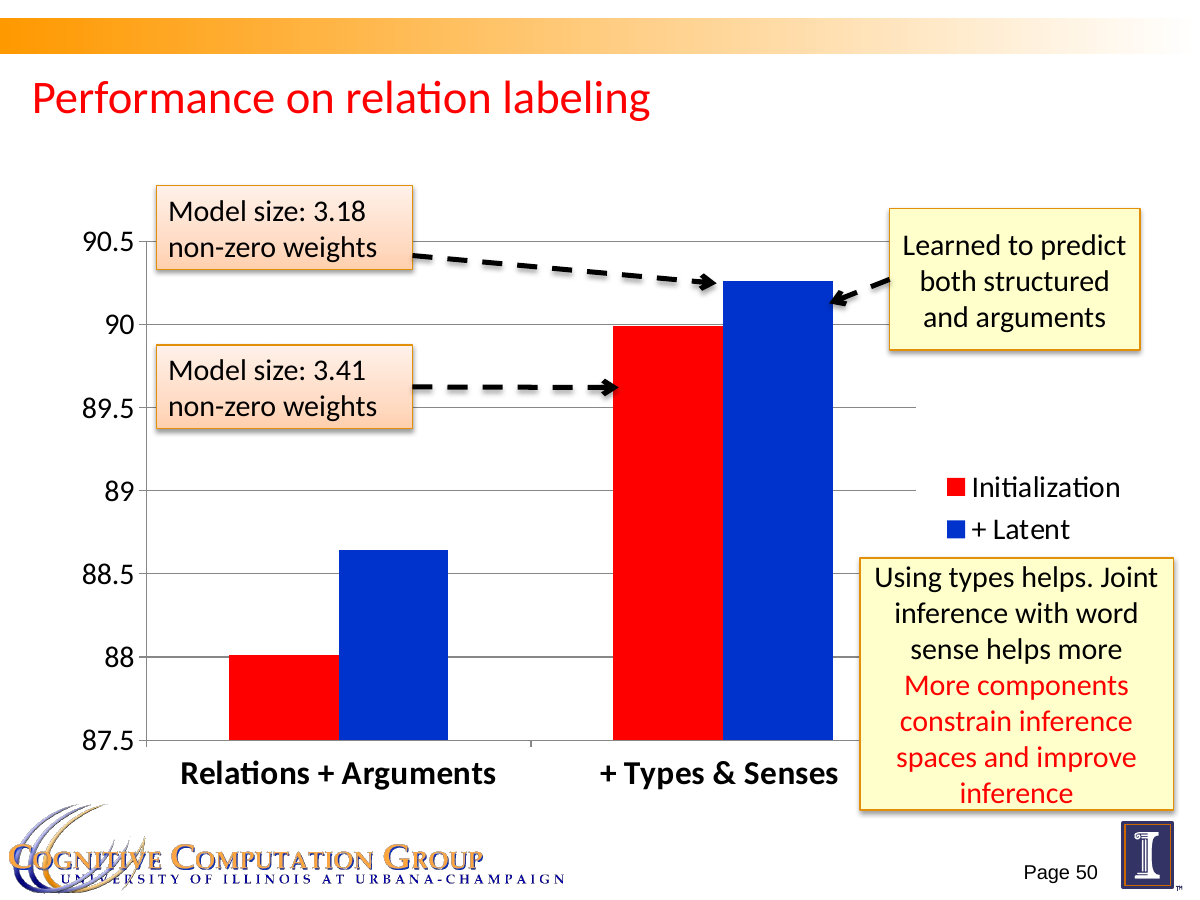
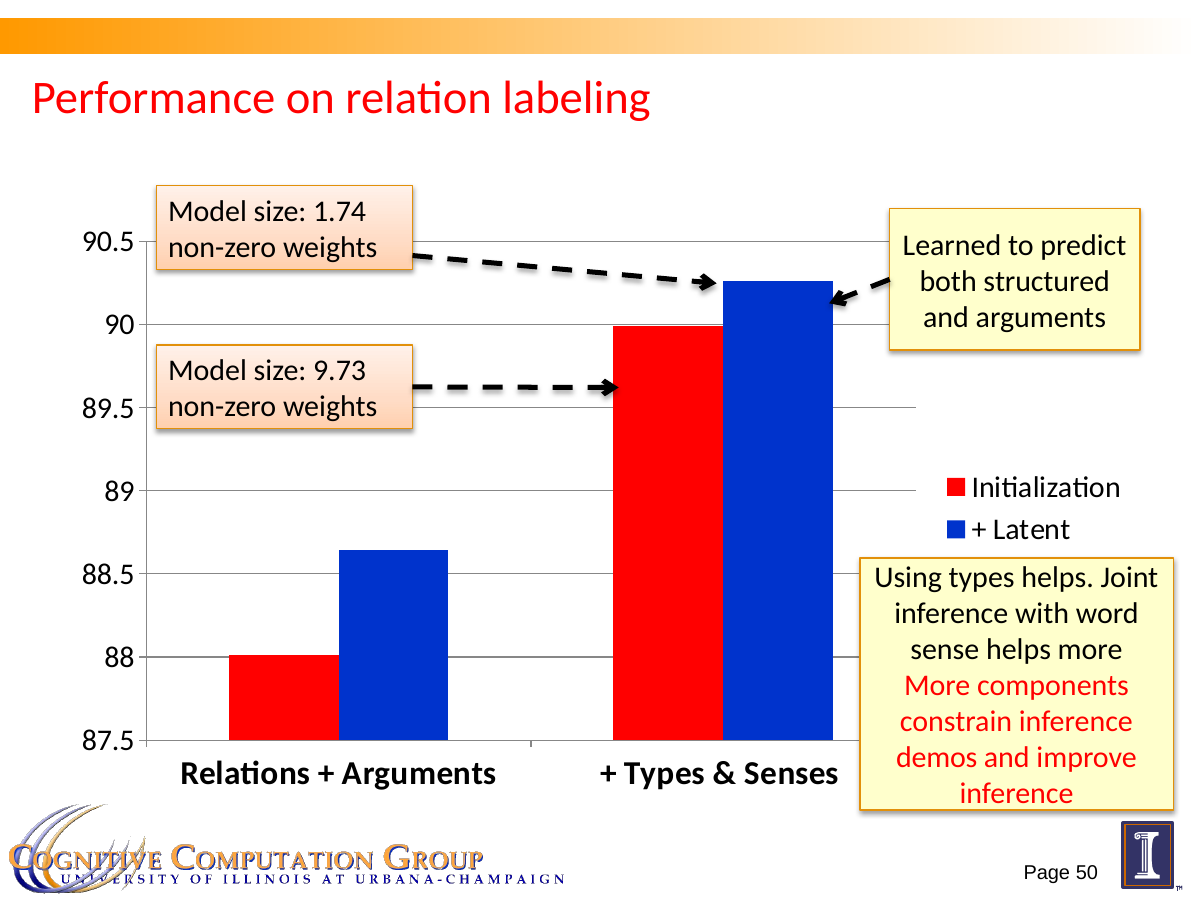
3.18: 3.18 -> 1.74 (340, 211)
3.41: 3.41 -> 9.73 (340, 371)
spaces: spaces -> demos (937, 758)
